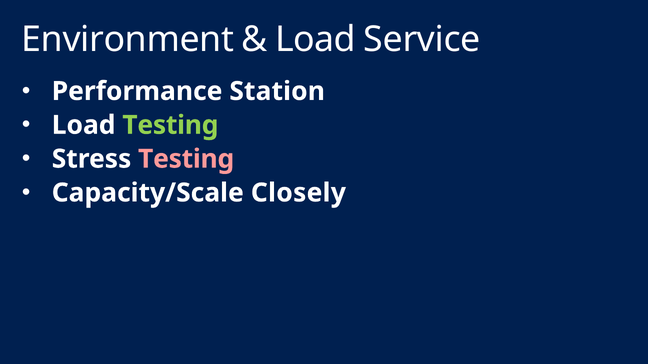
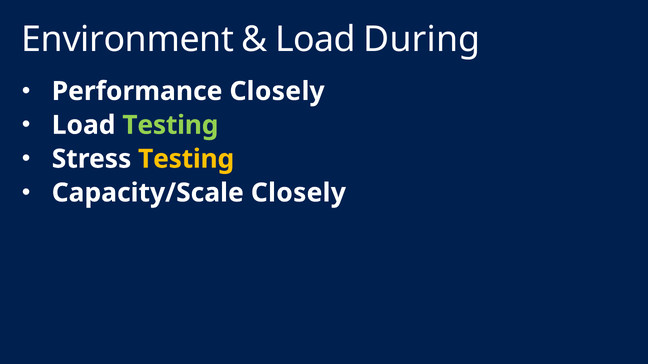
Service: Service -> During (422, 39)
Performance Station: Station -> Closely (277, 91)
Testing colour: pink -> yellow (186, 159)
